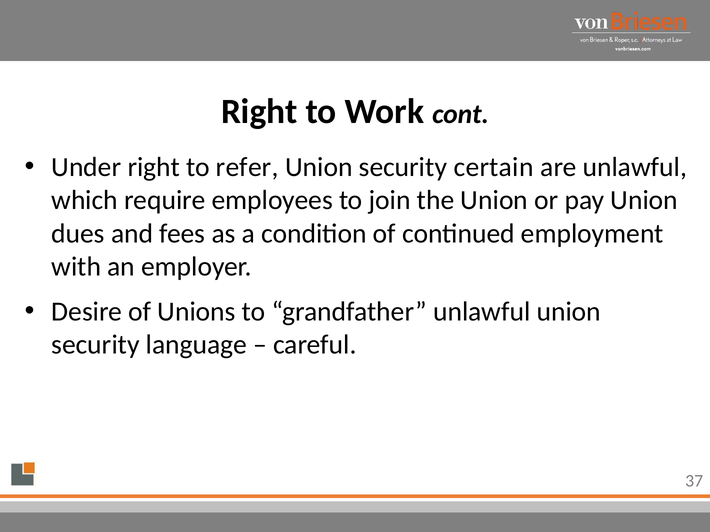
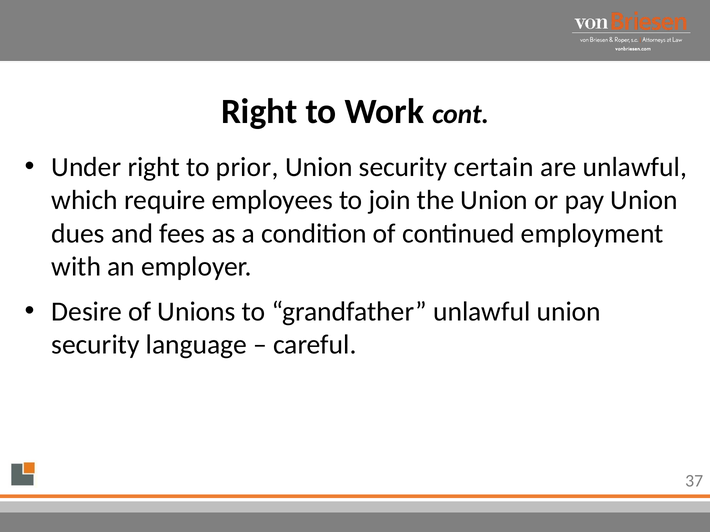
refer: refer -> prior (247, 167)
